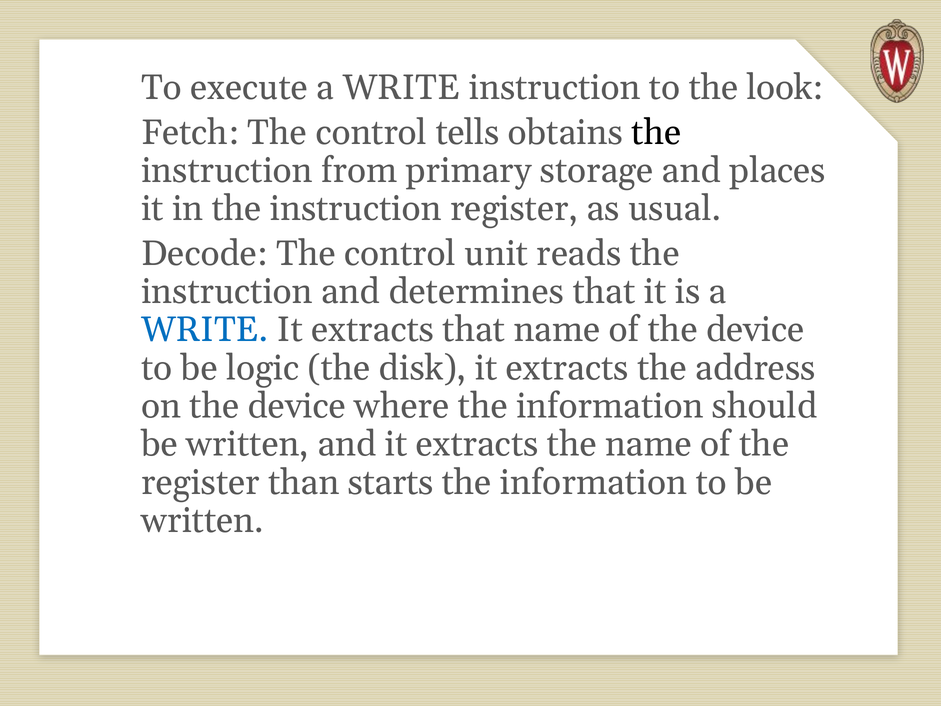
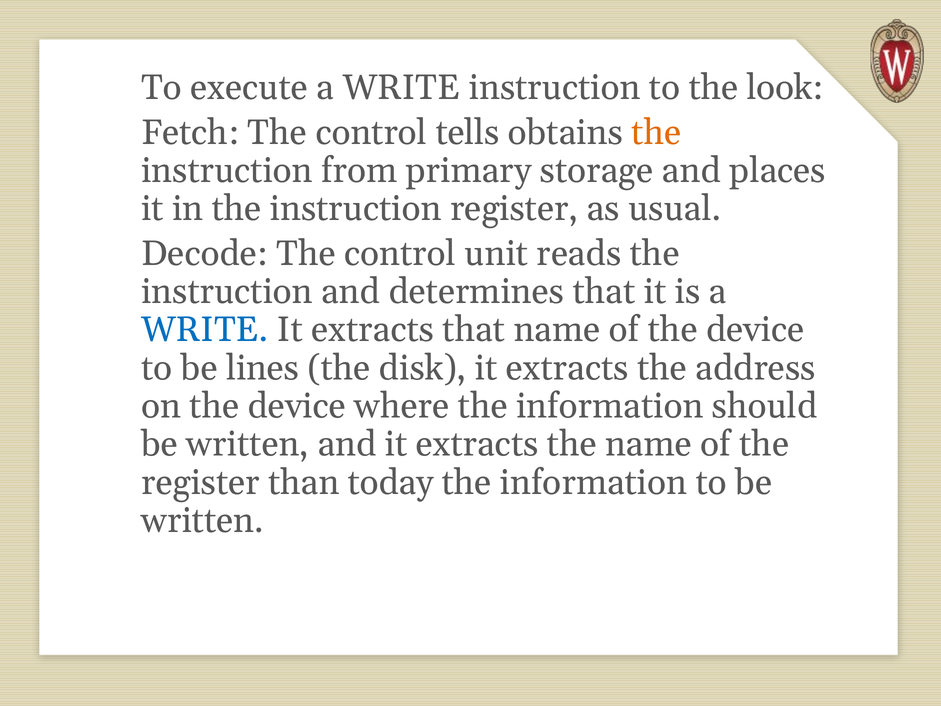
the colour: black -> orange (656, 132)
logic: logic -> lines (263, 368)
starts: starts -> today (391, 482)
